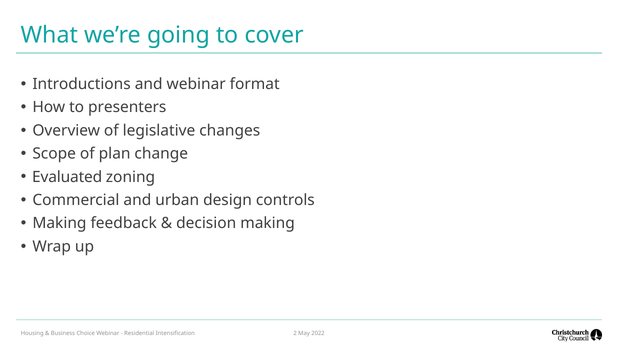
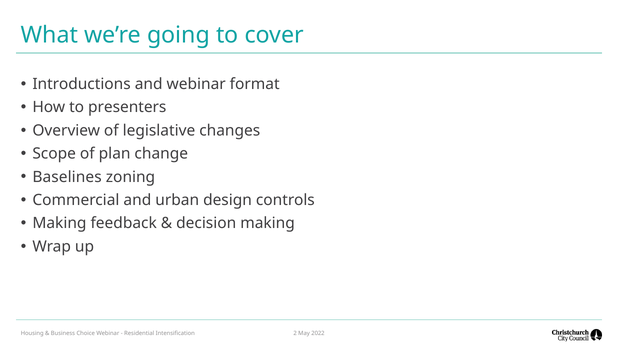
Evaluated: Evaluated -> Baselines (67, 177)
